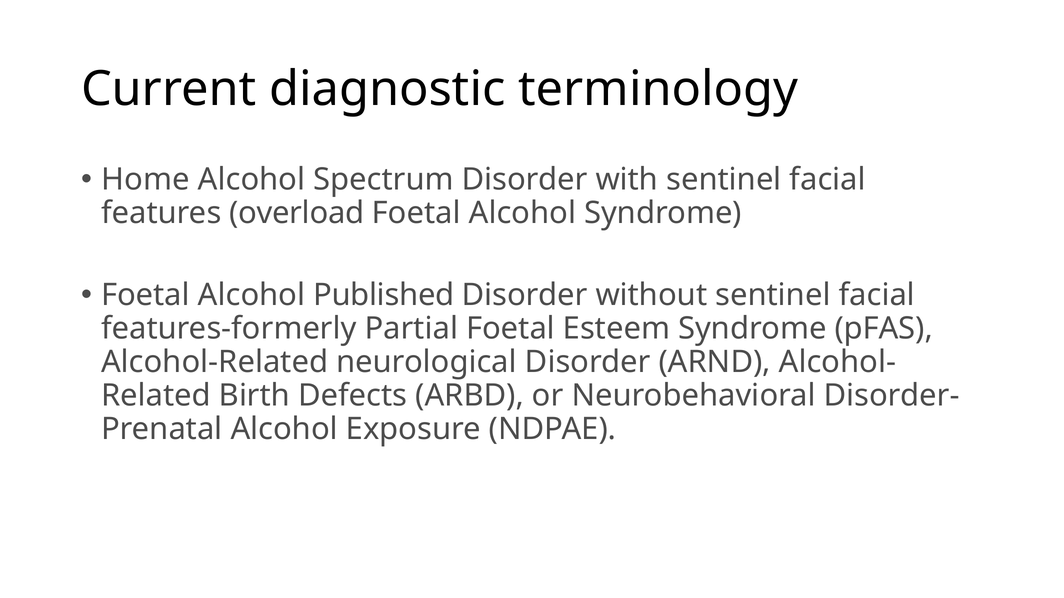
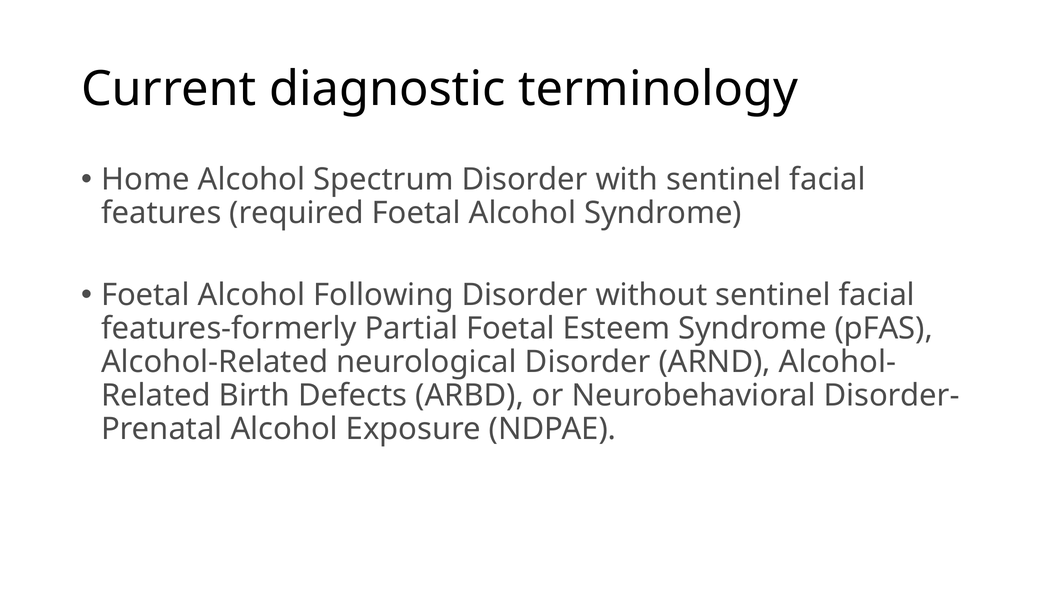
overload: overload -> required (297, 213)
Published: Published -> Following (384, 295)
